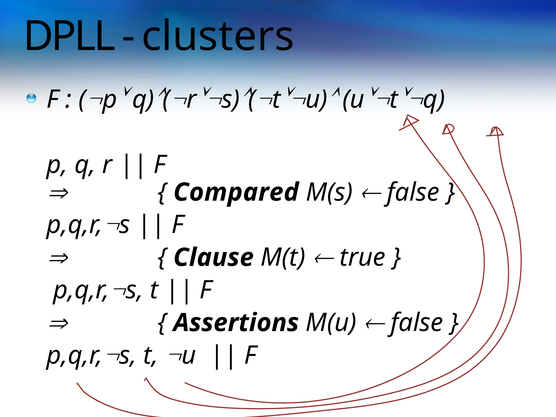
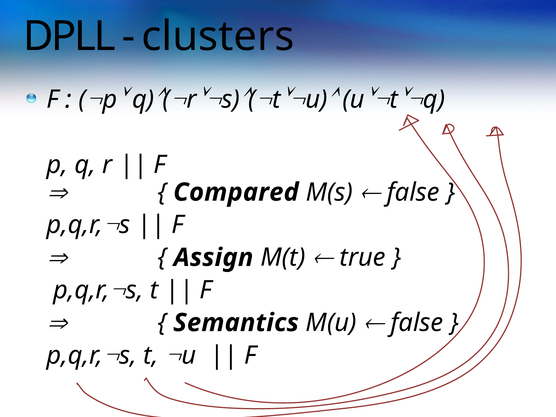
Clause: Clause -> Assign (213, 258)
Assertions: Assertions -> Semantics (236, 323)
